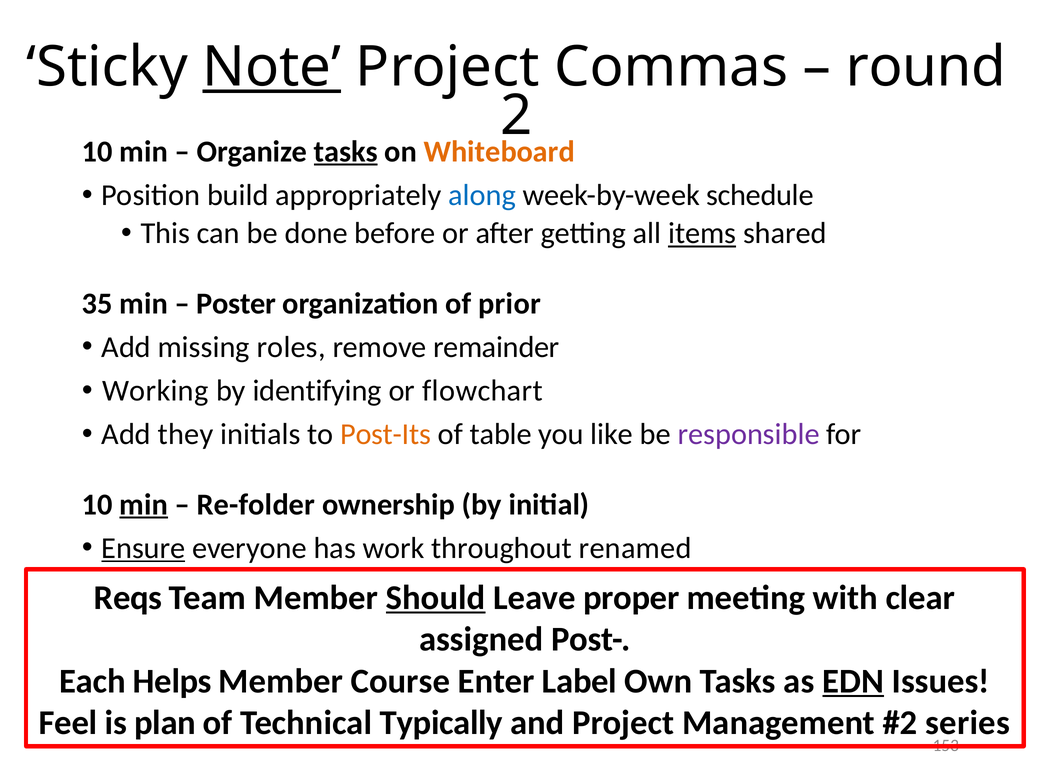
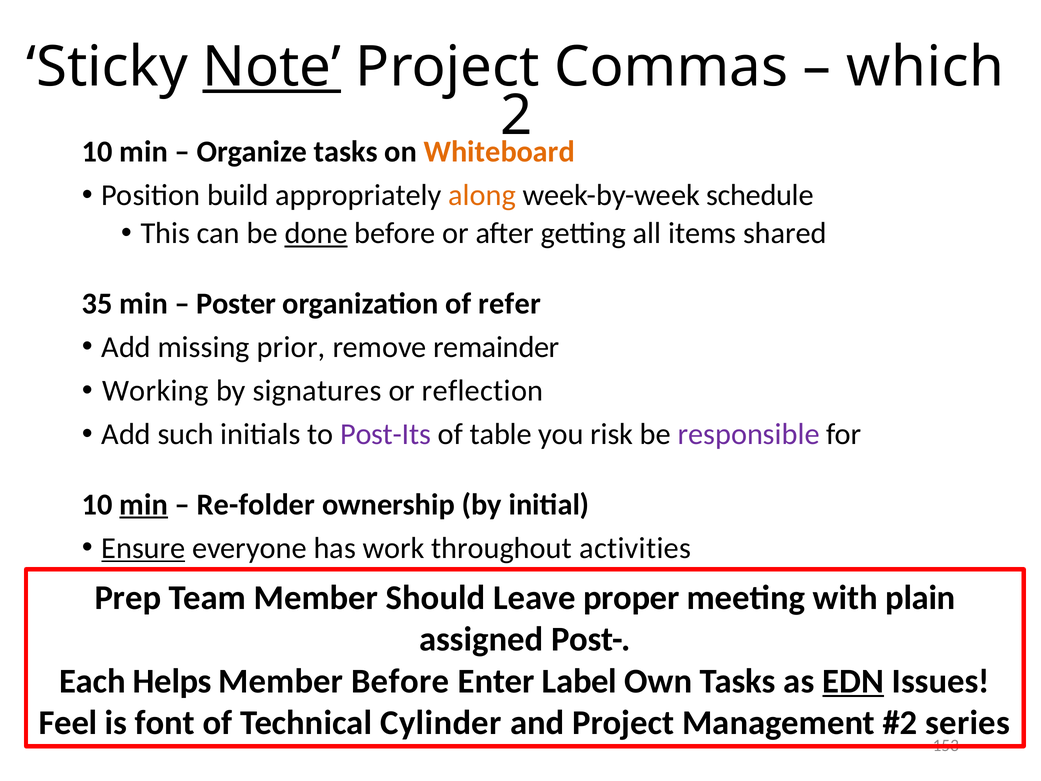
round: round -> which (925, 67)
tasks underline: present -> none (346, 152)
along colour: blue -> orange (482, 195)
done underline: none -> present (316, 233)
items underline: present -> none (702, 233)
prior: prior -> refer (510, 303)
roles: roles -> prior (291, 347)
identifying: identifying -> signatures (317, 391)
flowchart: flowchart -> reflection (483, 391)
they: they -> such (186, 434)
Post-Its colour: orange -> purple (386, 434)
like: like -> risk (612, 434)
renamed: renamed -> activities (635, 548)
Reqs: Reqs -> Prep (128, 598)
Should underline: present -> none (436, 598)
clear: clear -> plain (920, 598)
Member Course: Course -> Before (400, 681)
plan: plan -> font (165, 722)
Typically: Typically -> Cylinder (441, 722)
